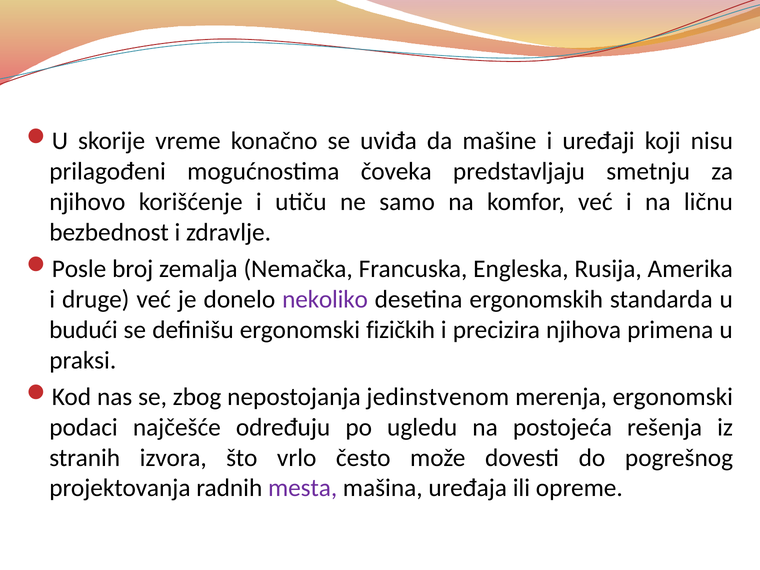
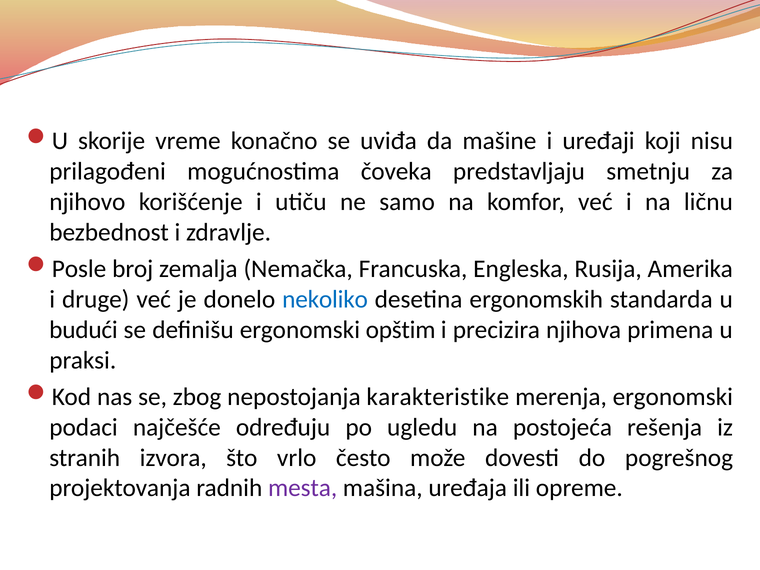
nekoliko colour: purple -> blue (325, 299)
fizičkih: fizičkih -> opštim (401, 330)
jedinstvenom: jedinstvenom -> karakteristike (438, 397)
